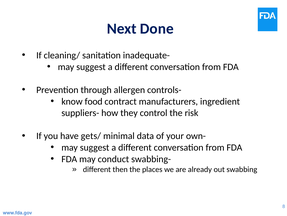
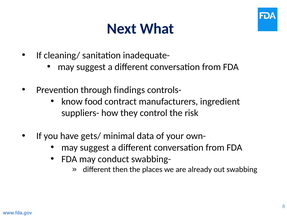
Done: Done -> What (157, 29)
allergen: allergen -> findings (129, 90)
